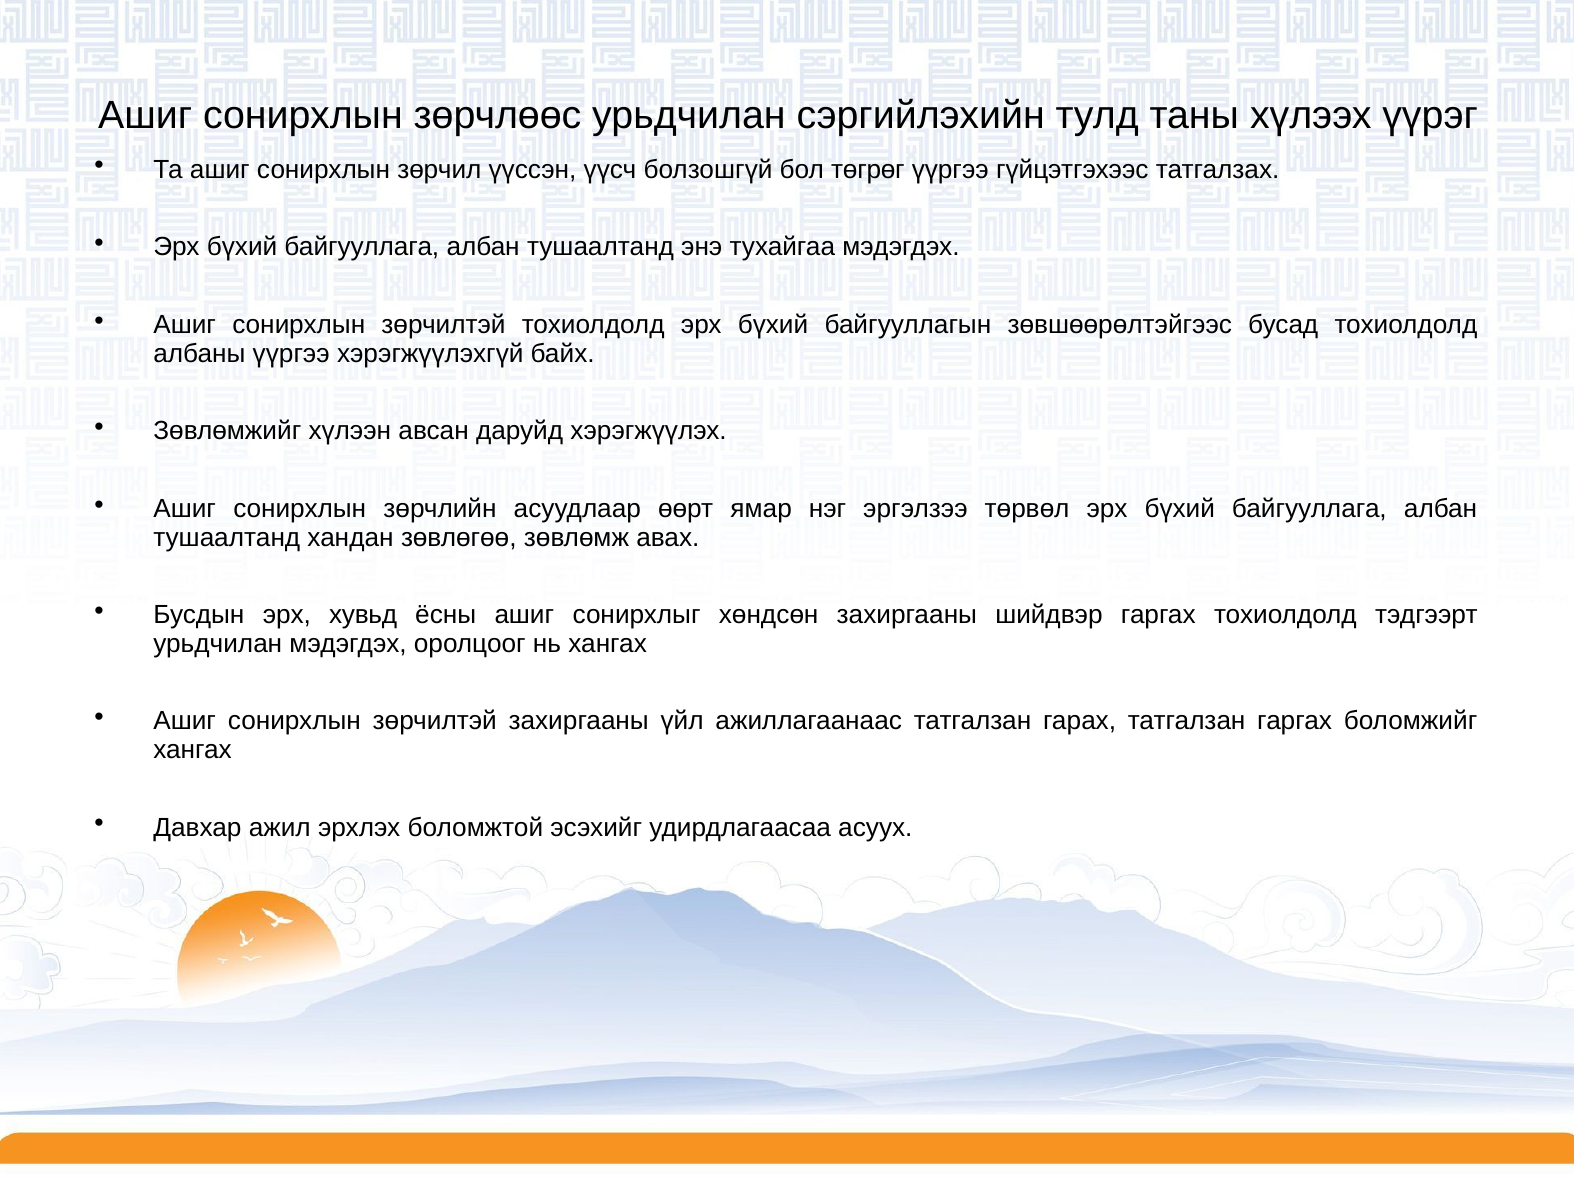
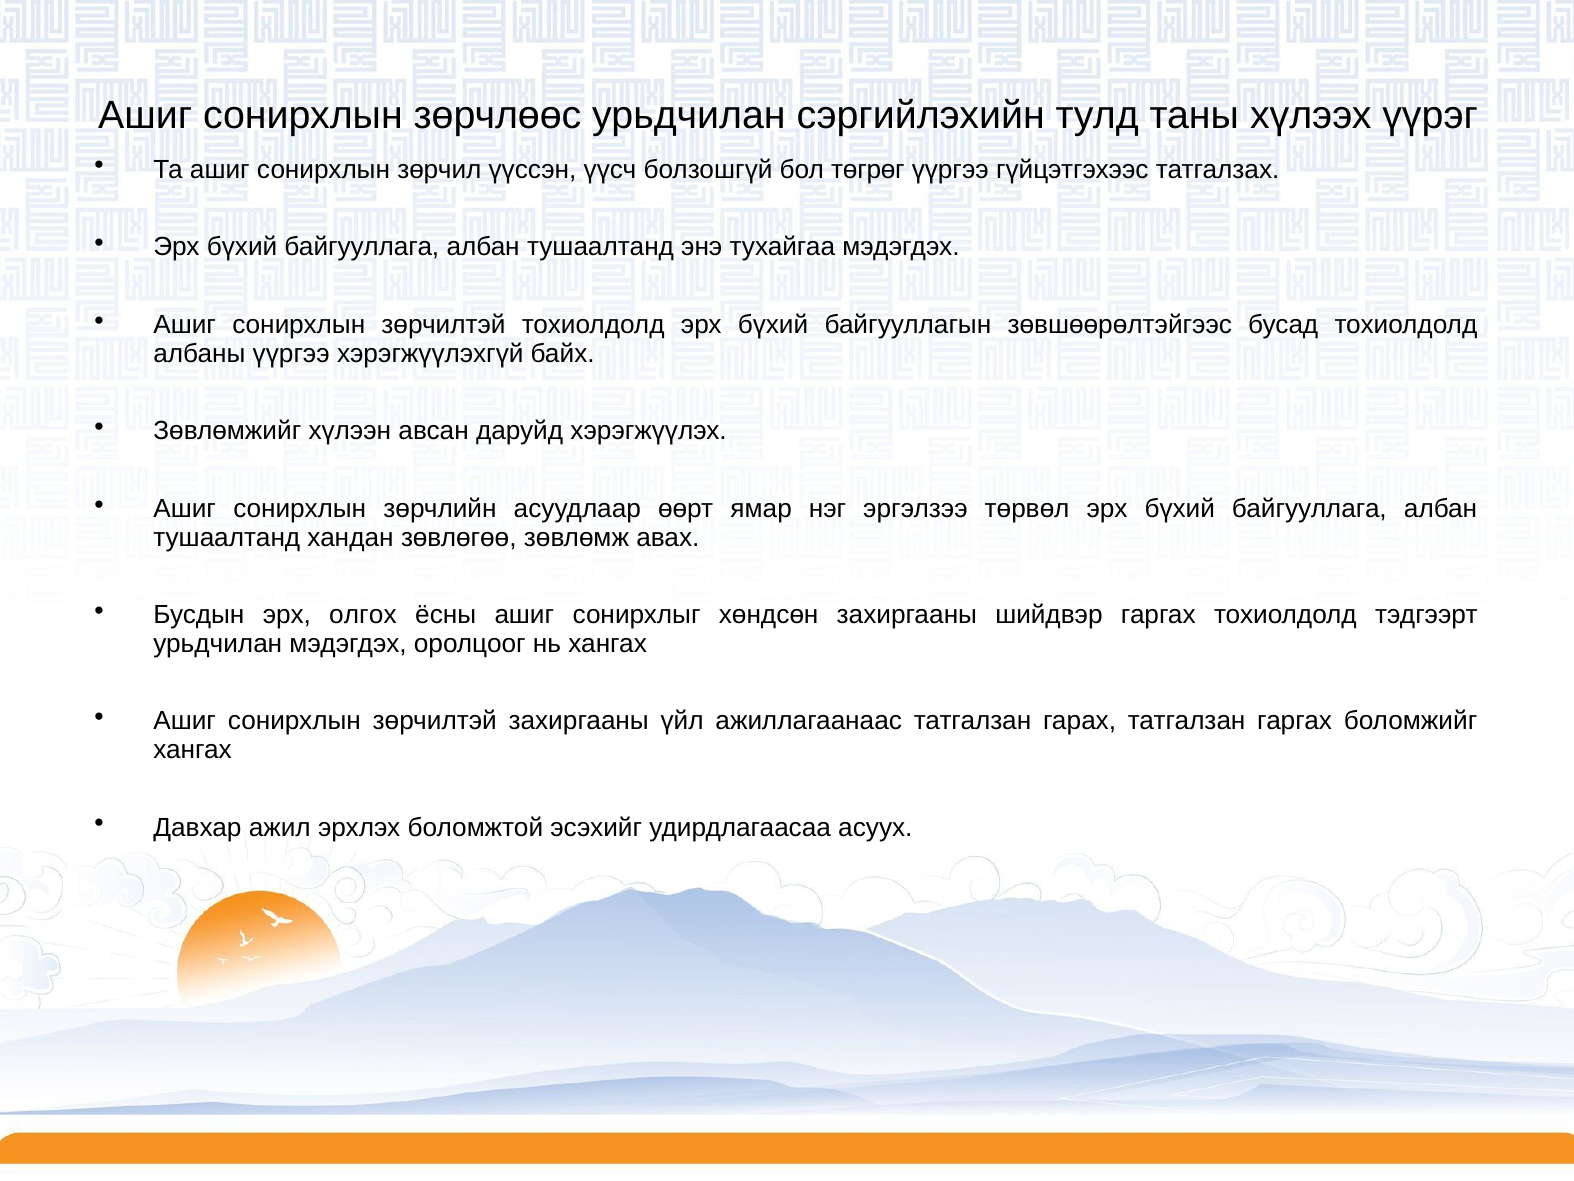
хувьд: хувьд -> олгох (363, 615)
